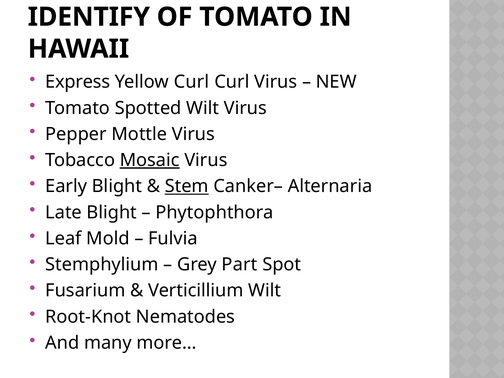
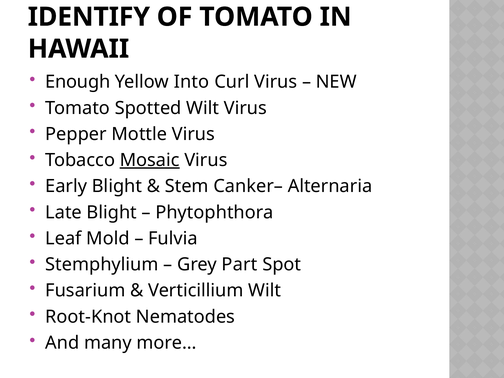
Express: Express -> Enough (78, 82)
Yellow Curl: Curl -> Into (191, 82)
Stem underline: present -> none (187, 186)
